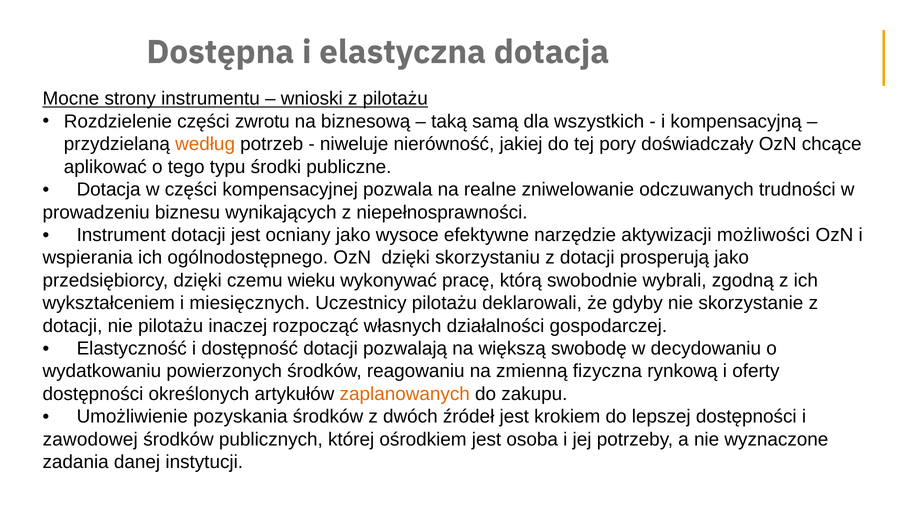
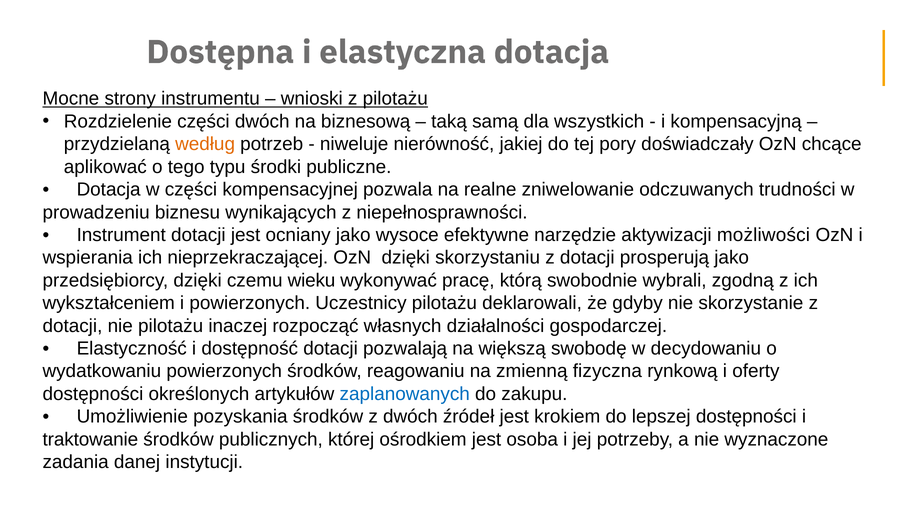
części zwrotu: zwrotu -> dwóch (262, 121)
ogólnodostępnego: ogólnodostępnego -> nieprzekraczającej (248, 258)
i miesięcznych: miesięcznych -> powierzonych (250, 303)
zaplanowanych colour: orange -> blue (405, 394)
zawodowej: zawodowej -> traktowanie (90, 439)
